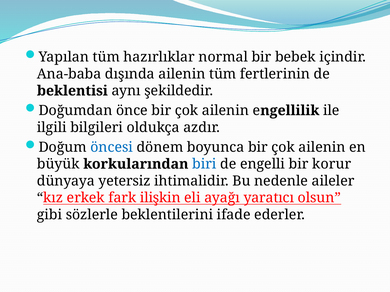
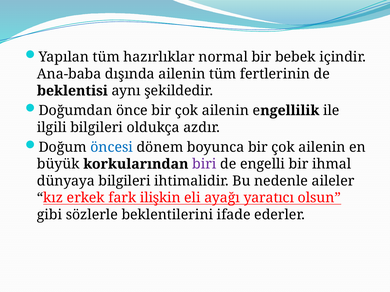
biri colour: blue -> purple (204, 164)
korur: korur -> ihmal (332, 164)
dünyaya yetersiz: yetersiz -> bilgileri (124, 181)
